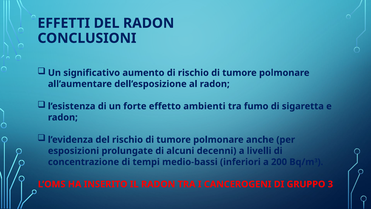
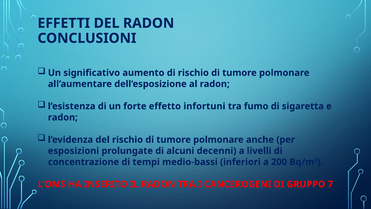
ambienti: ambienti -> infortuni (204, 106)
GRUPPO 3: 3 -> 7 (330, 184)
